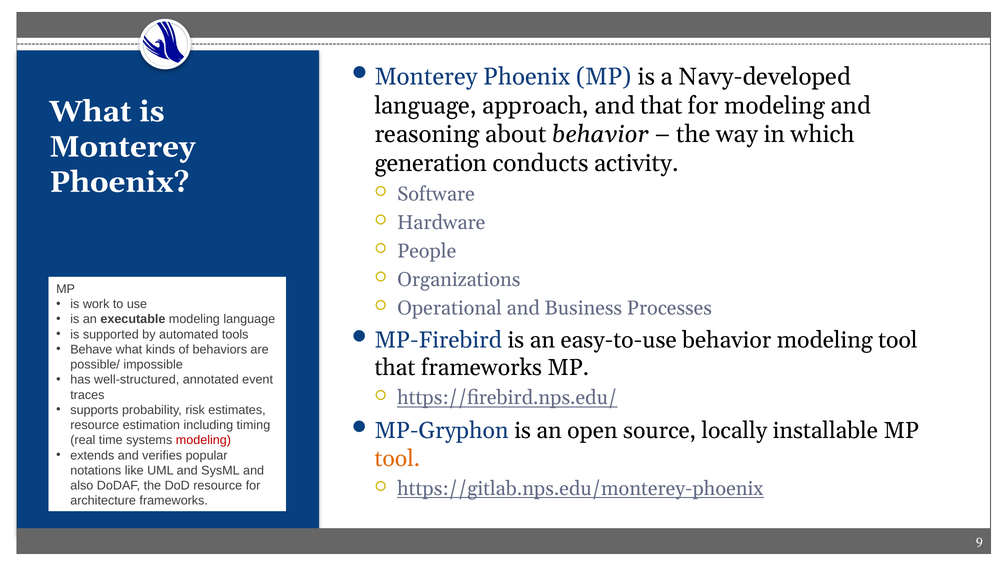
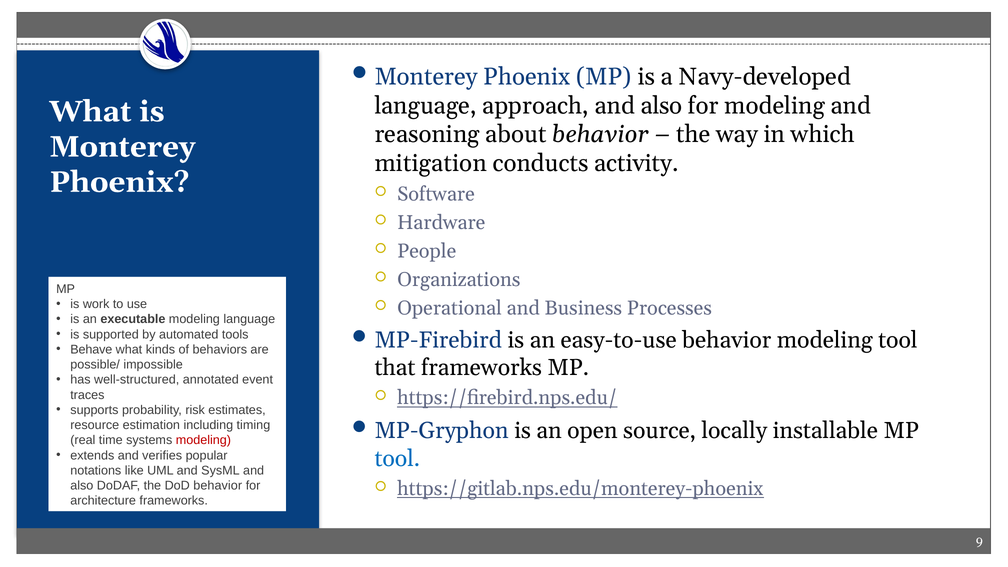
approach and that: that -> also (662, 106)
generation: generation -> mitigation (431, 163)
tool colour: orange -> blue (397, 458)
DoD resource: resource -> behavior (218, 486)
